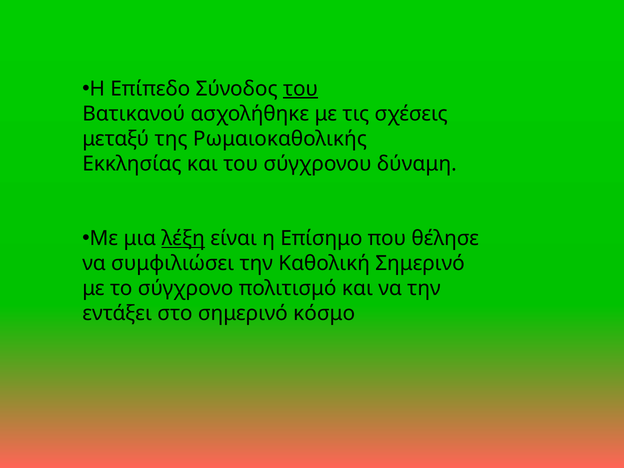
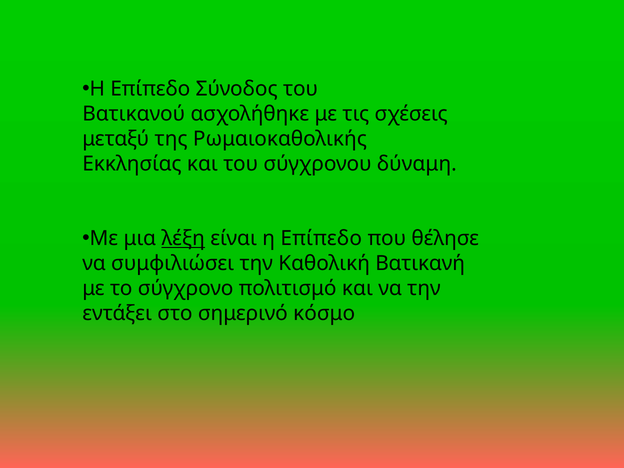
του underline: present -> none (301, 89)
είναι η Επίσημο: Επίσημο -> Επίπεδο (321, 239)
Καθολική Σημερινό: Σημερινό -> Βατικανή (420, 264)
